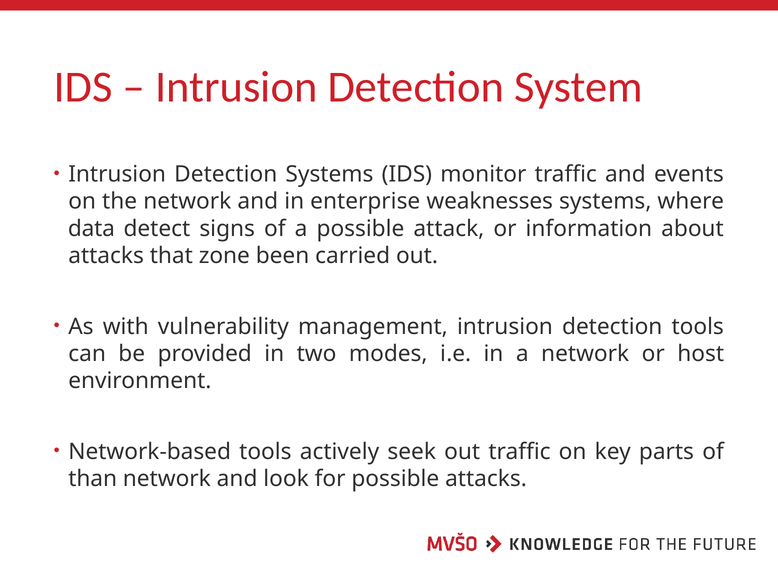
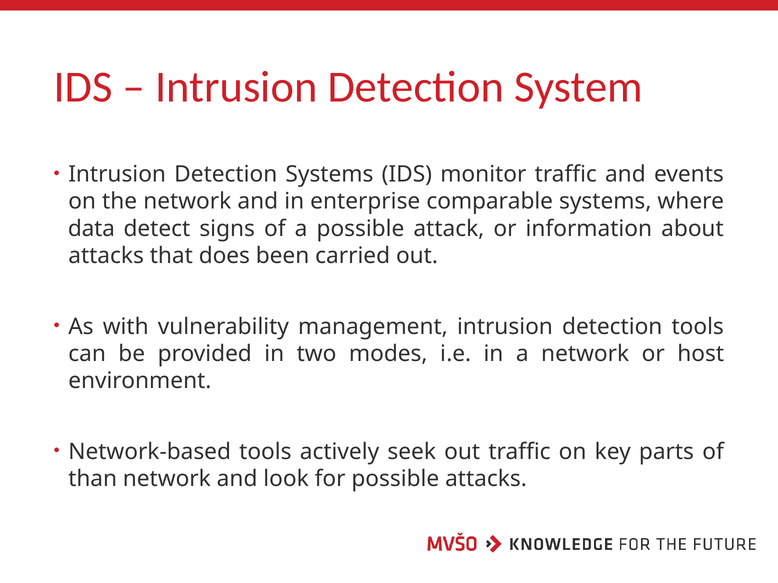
weaknesses: weaknesses -> comparable (490, 202)
zone: zone -> does (224, 256)
